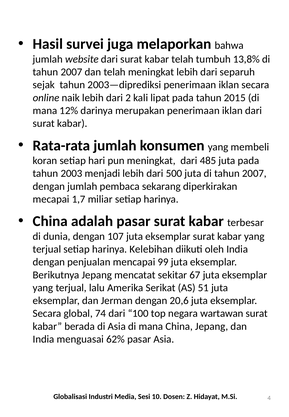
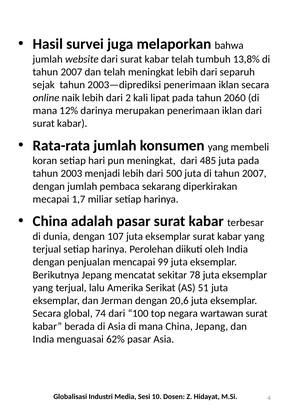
2015: 2015 -> 2060 (235, 98)
Kelebihan: Kelebihan -> Perolehan (151, 249)
67: 67 -> 78 (195, 275)
